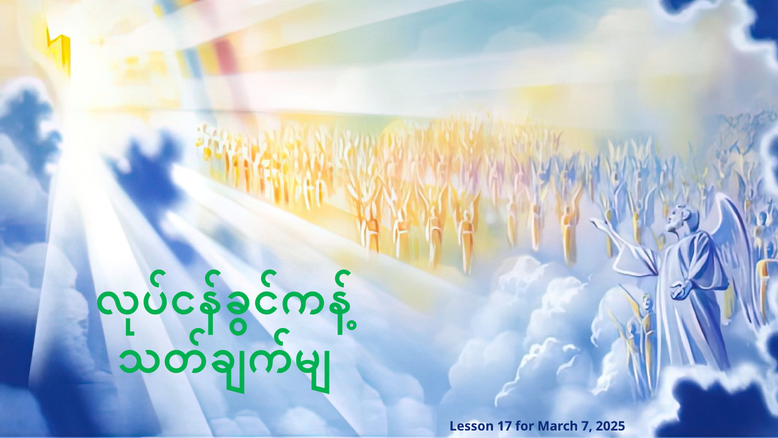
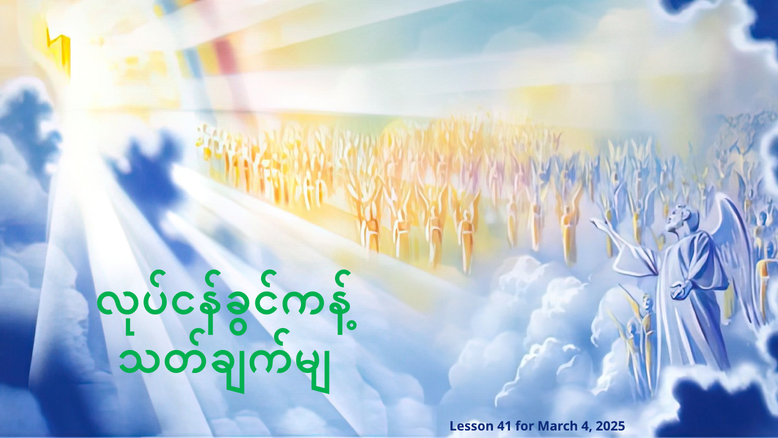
17: 17 -> 41 (505, 426)
7: 7 -> 4 (587, 426)
